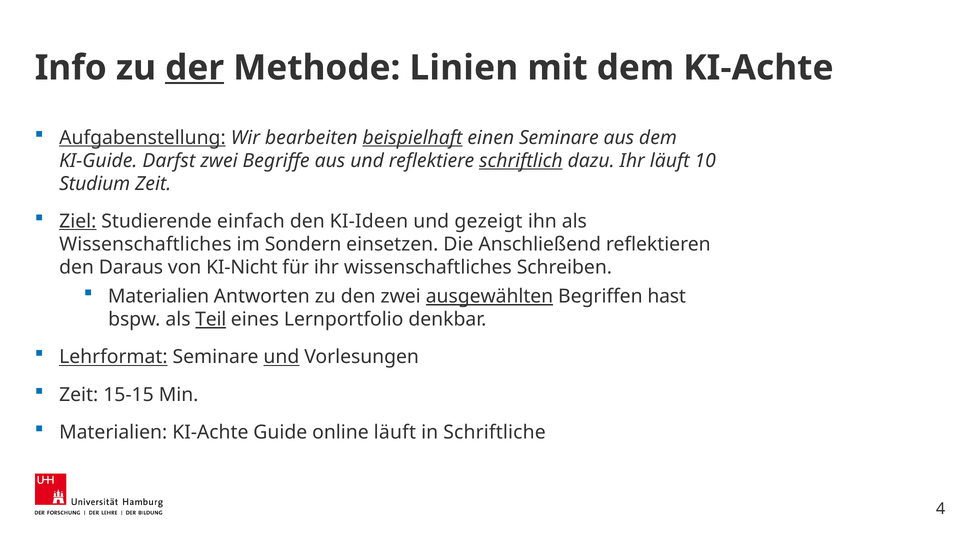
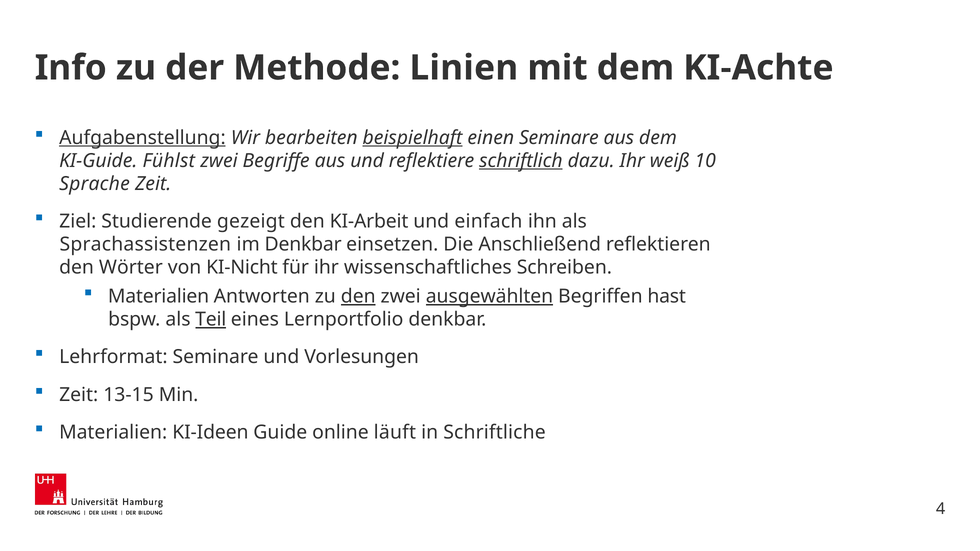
der underline: present -> none (195, 68)
Darfst: Darfst -> Fühlst (169, 161)
Ihr läuft: läuft -> weiß (670, 161)
Studium: Studium -> Sprache (95, 184)
Ziel underline: present -> none (78, 221)
einfach: einfach -> gezeigt (251, 221)
KI-Ideen: KI-Ideen -> KI-Arbeit (369, 221)
gezeigt: gezeigt -> einfach (488, 221)
Wissenschaftliches: Wissenschaftliches -> Sprachassistenzen (145, 244)
im Sondern: Sondern -> Denkbar (303, 244)
Daraus: Daraus -> Wörter (131, 267)
den underline: none -> present (358, 297)
Lehrformat underline: present -> none (113, 357)
und underline: present -> none (281, 357)
15-15: 15-15 -> 13-15 (129, 395)
Materialien KI-Achte: KI-Achte -> KI-Ideen (210, 433)
